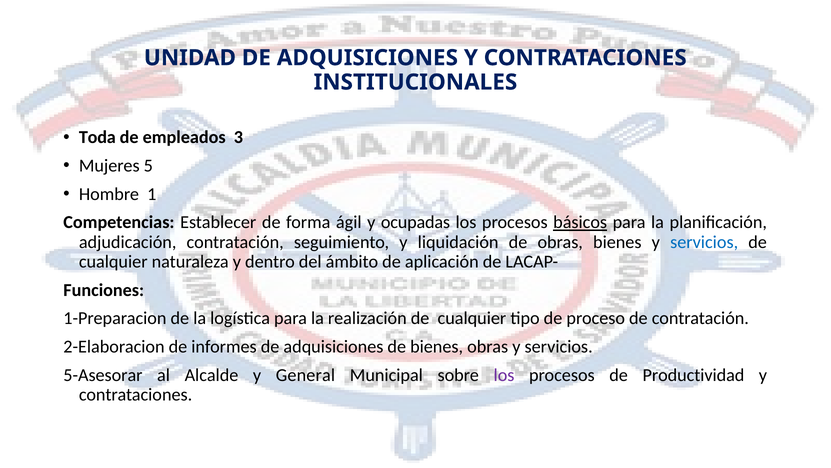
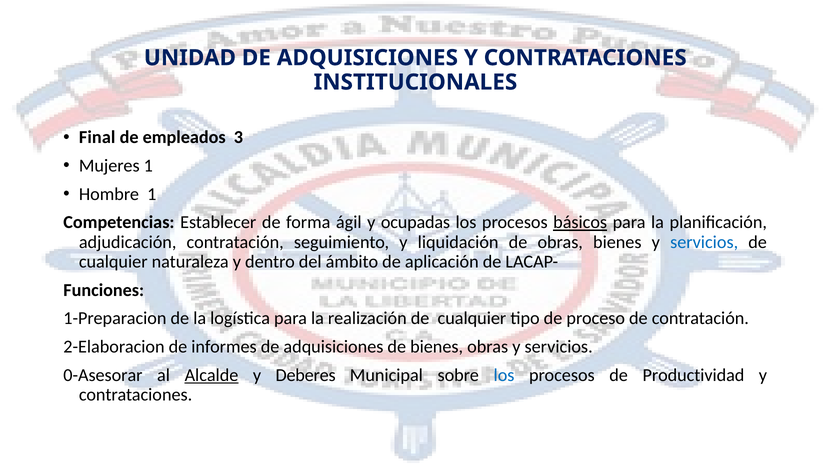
Toda: Toda -> Final (97, 137)
Mujeres 5: 5 -> 1 (148, 166)
5-Asesorar: 5-Asesorar -> 0-Asesorar (103, 375)
Alcalde underline: none -> present (211, 375)
General: General -> Deberes (306, 375)
los colour: purple -> blue (504, 375)
